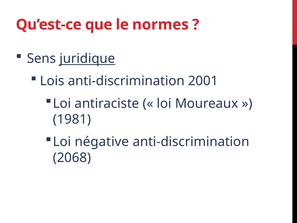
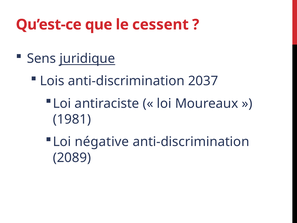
normes: normes -> cessent (160, 25)
2001: 2001 -> 2037 (203, 81)
2068: 2068 -> 2089 (72, 158)
